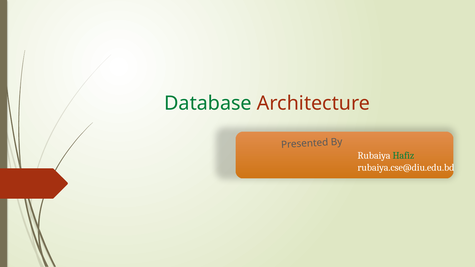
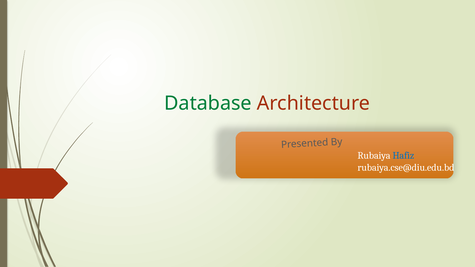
Hafiz colour: green -> blue (403, 156)
